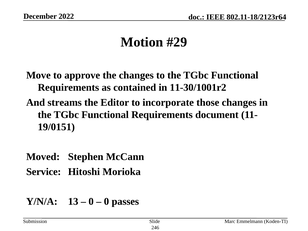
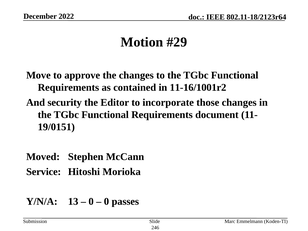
11-30/1001r2: 11-30/1001r2 -> 11-16/1001r2 (198, 87)
streams: streams -> security (65, 102)
